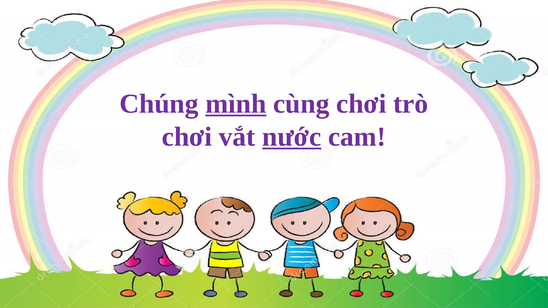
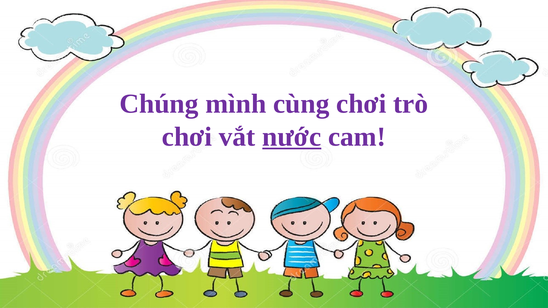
mình underline: present -> none (236, 104)
